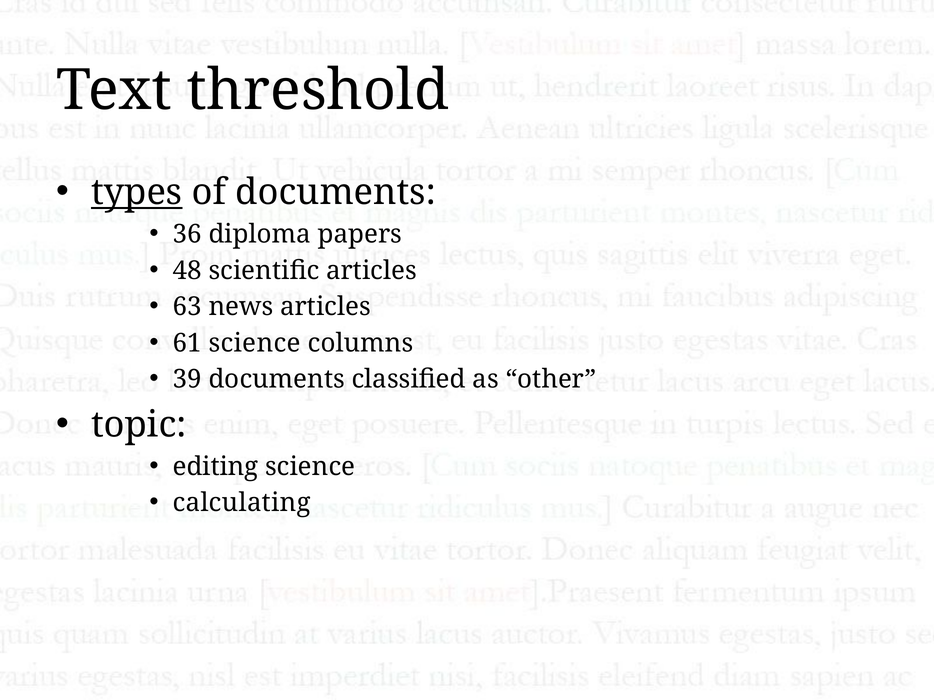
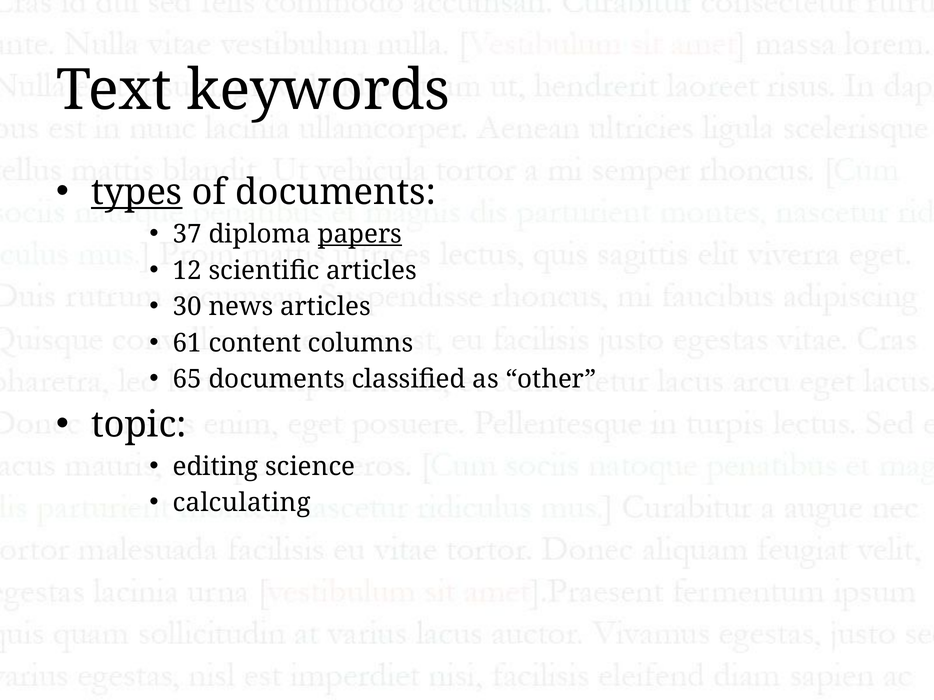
threshold: threshold -> keywords (318, 90)
36: 36 -> 37 (187, 234)
papers underline: none -> present (360, 234)
48: 48 -> 12 (187, 271)
63: 63 -> 30 (187, 307)
61 science: science -> content (255, 343)
39: 39 -> 65 (187, 380)
